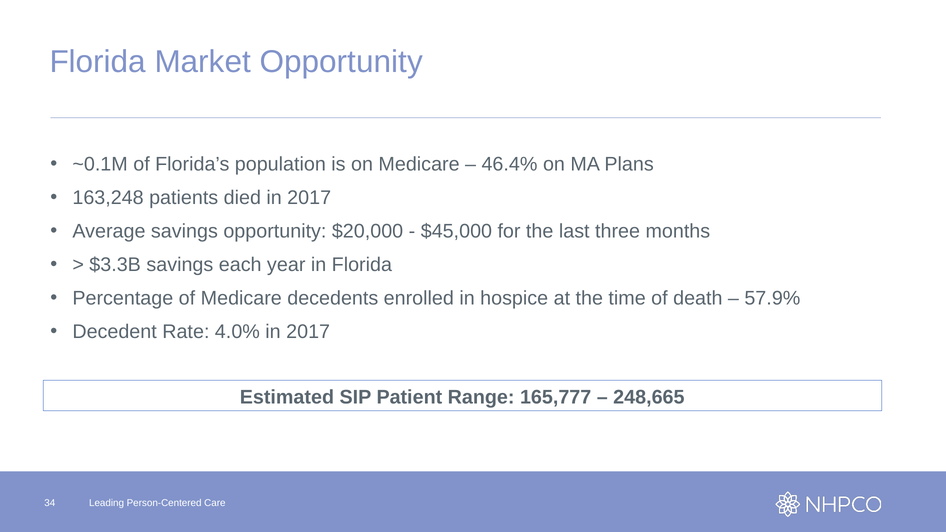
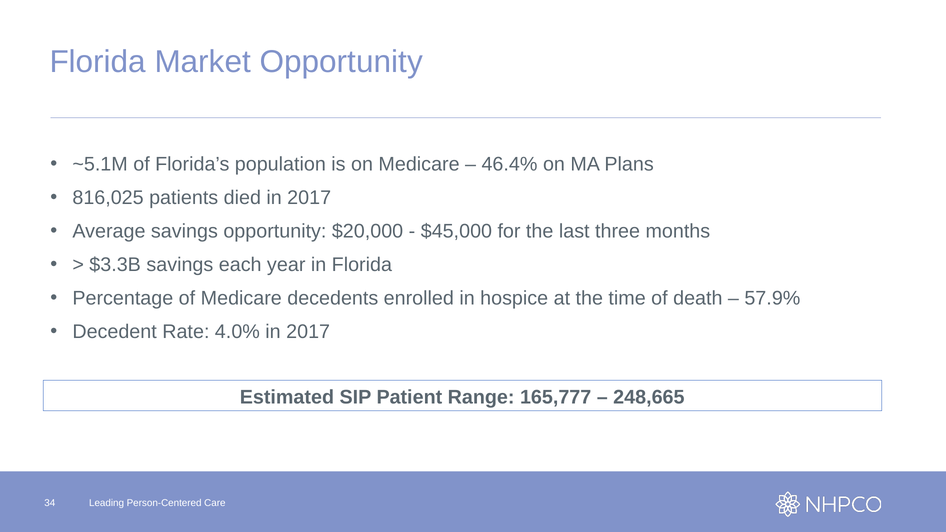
~0.1M: ~0.1M -> ~5.1M (100, 164)
163,248: 163,248 -> 816,025 (108, 198)
